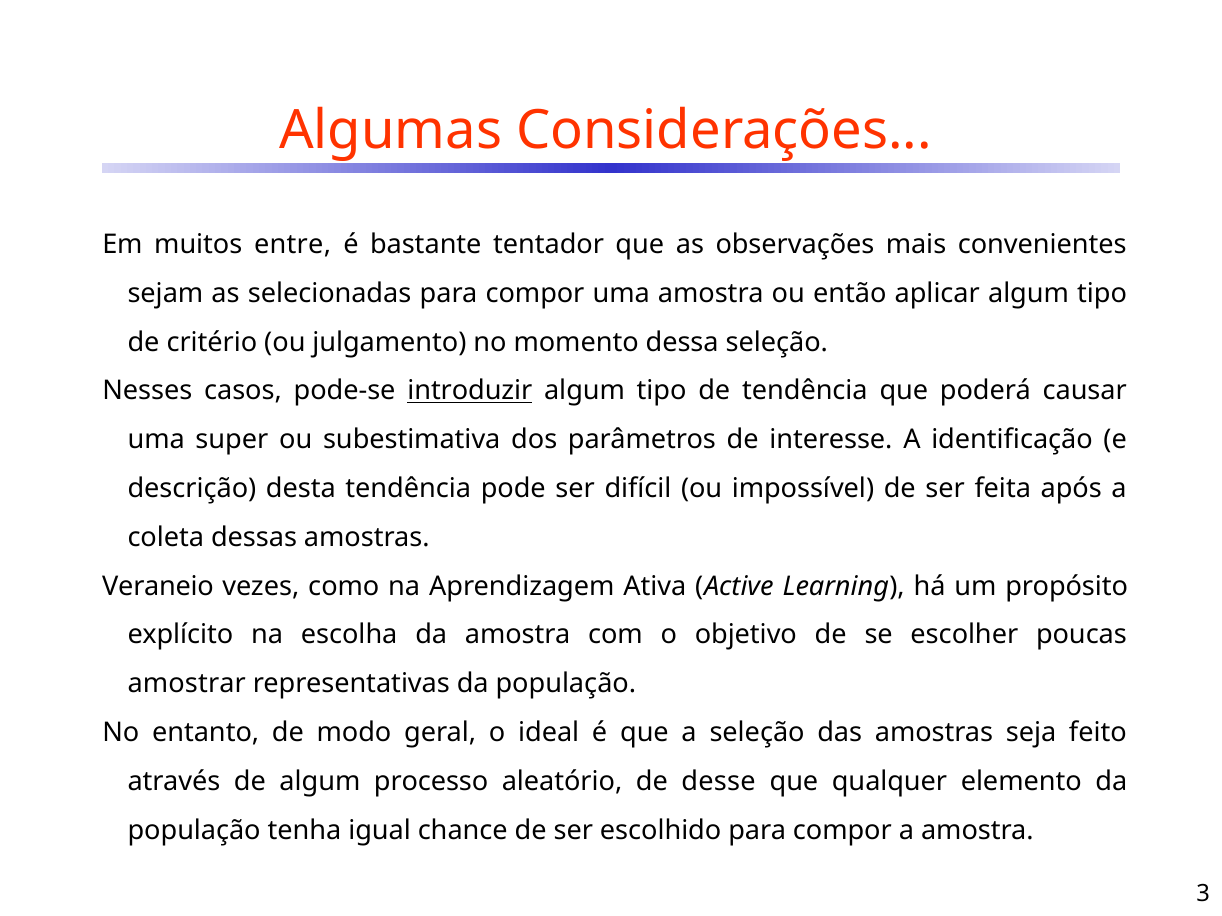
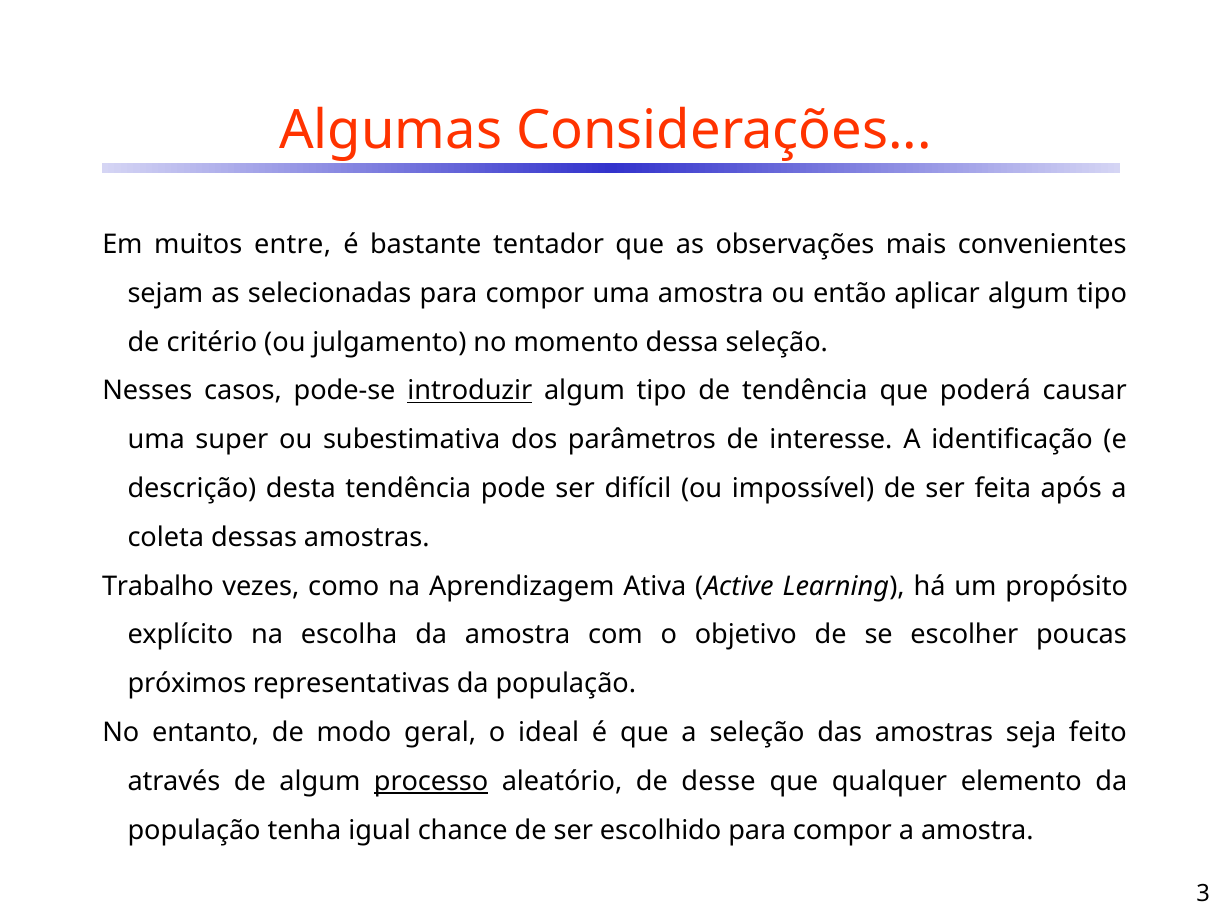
Veraneio: Veraneio -> Trabalho (158, 587)
amostrar: amostrar -> próximos (187, 684)
processo underline: none -> present (431, 782)
